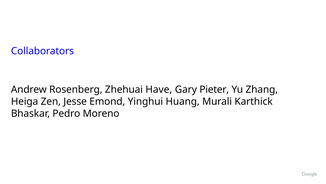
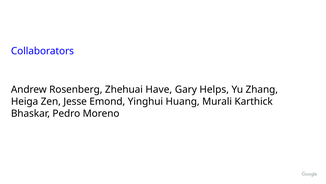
Pieter: Pieter -> Helps (214, 89)
